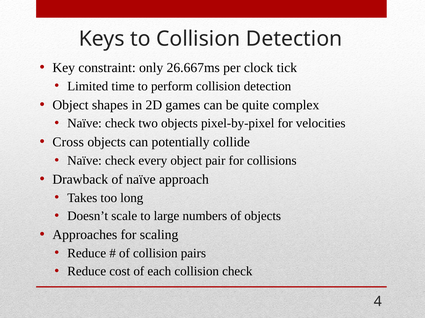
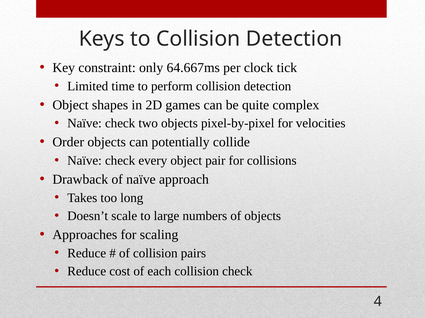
26.667ms: 26.667ms -> 64.667ms (193, 68)
Cross: Cross -> Order (68, 142)
